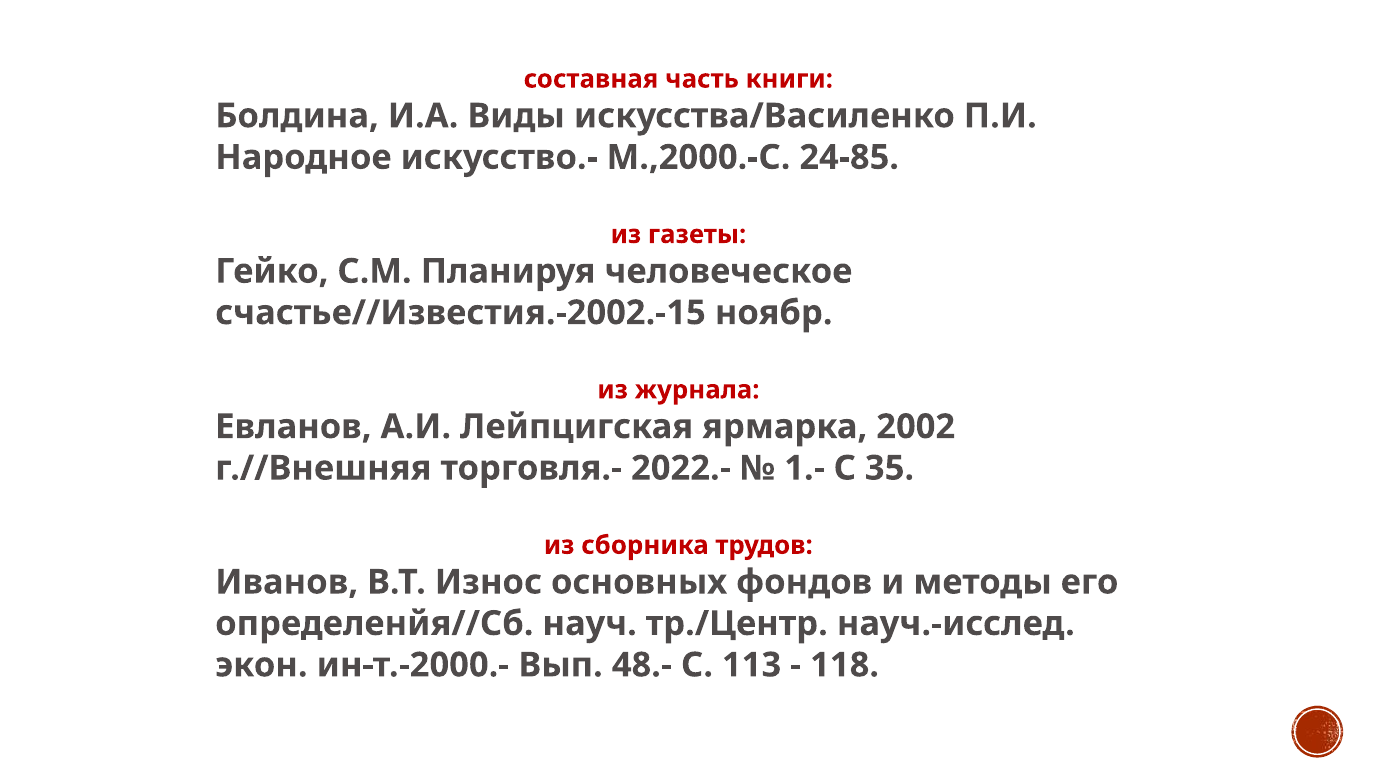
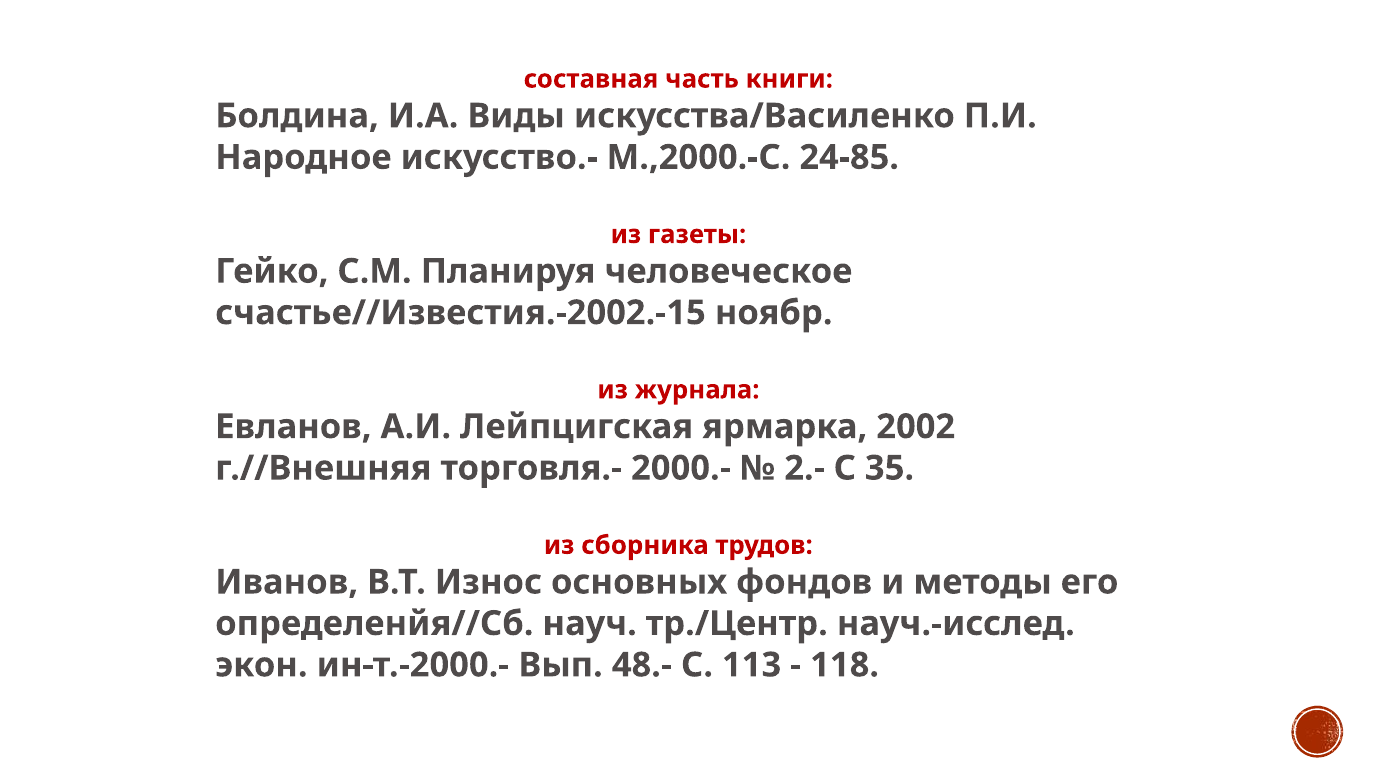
2022.-: 2022.- -> 2000.- (681, 468)
1.-: 1.- -> 2.- (804, 468)
